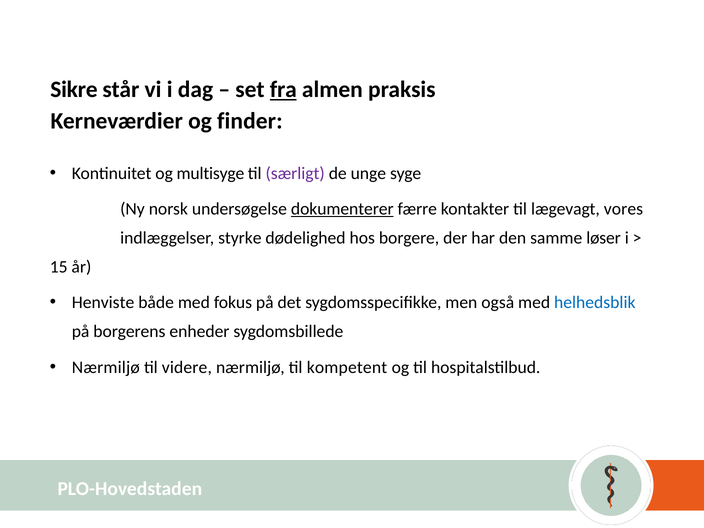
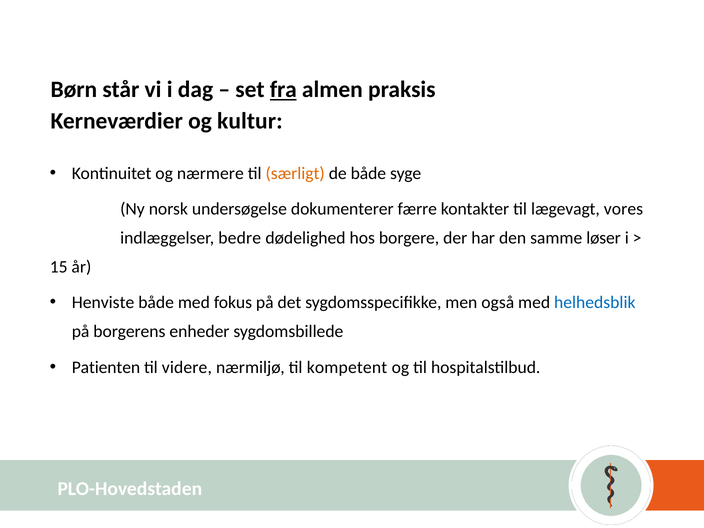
Sikre: Sikre -> Børn (74, 90)
finder: finder -> kultur (250, 121)
multisyge: multisyge -> nærmere (210, 173)
særligt colour: purple -> orange (295, 173)
de unge: unge -> både (368, 173)
dokumenterer underline: present -> none (342, 209)
styrke: styrke -> bedre (240, 238)
Nærmiljø: Nærmiljø -> Patienten (106, 367)
